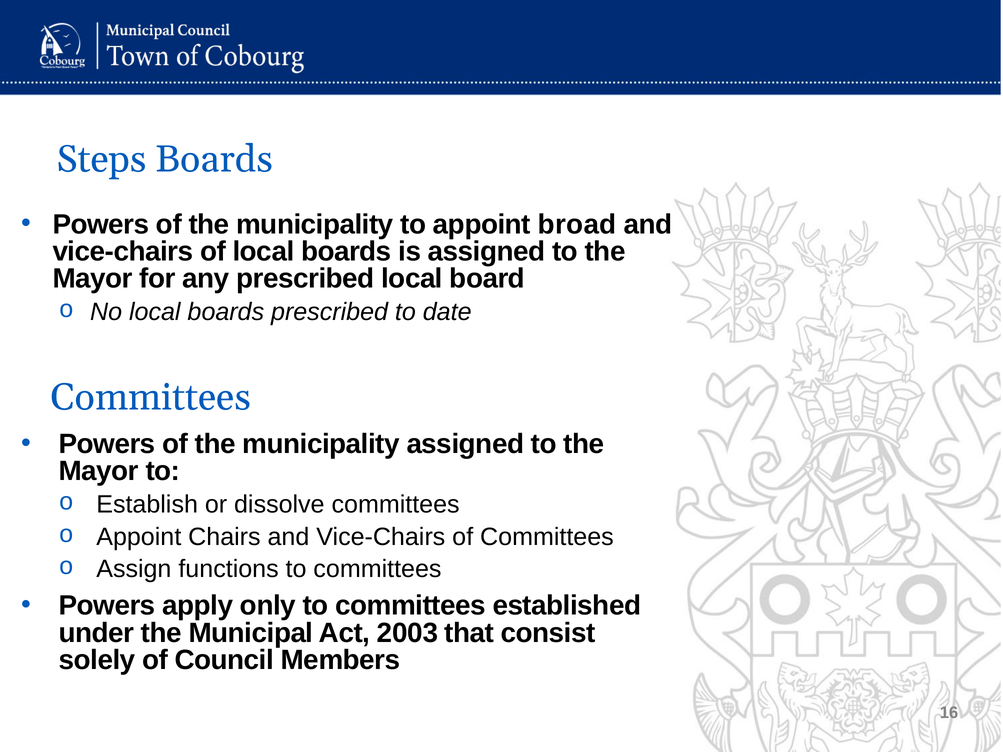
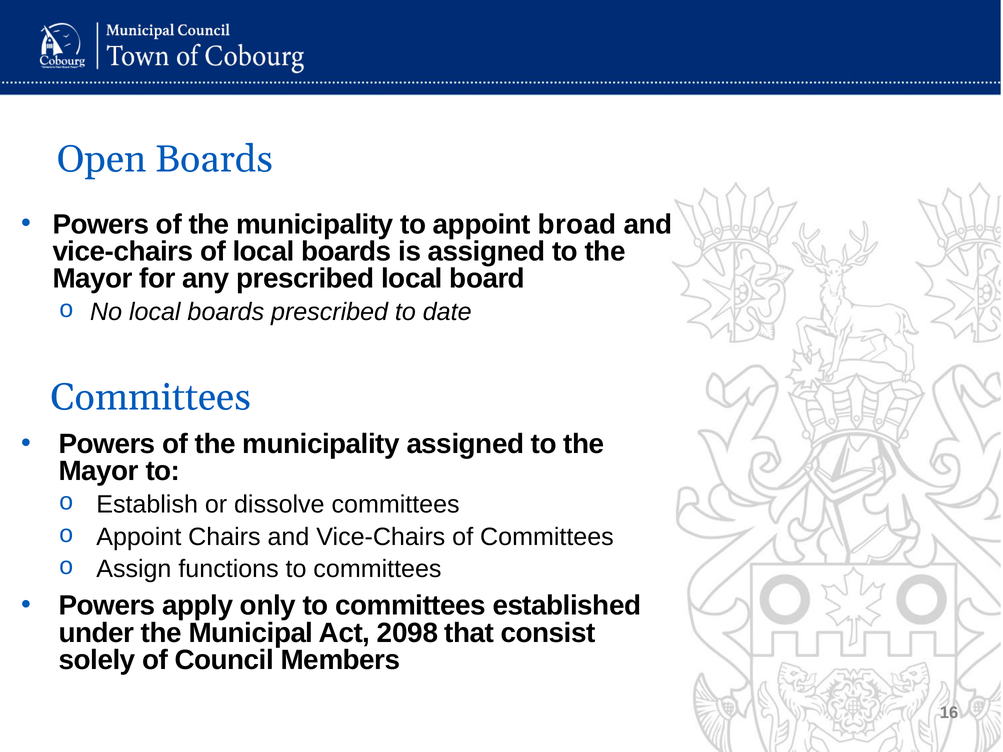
Steps: Steps -> Open (102, 159)
2003: 2003 -> 2098 (407, 633)
